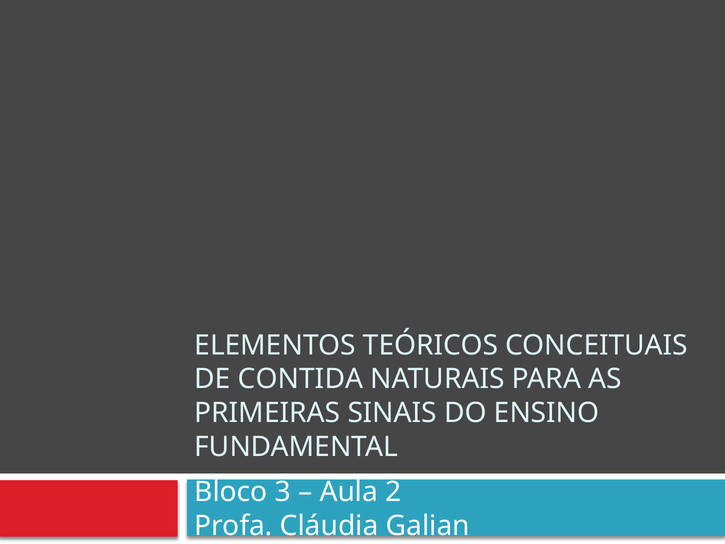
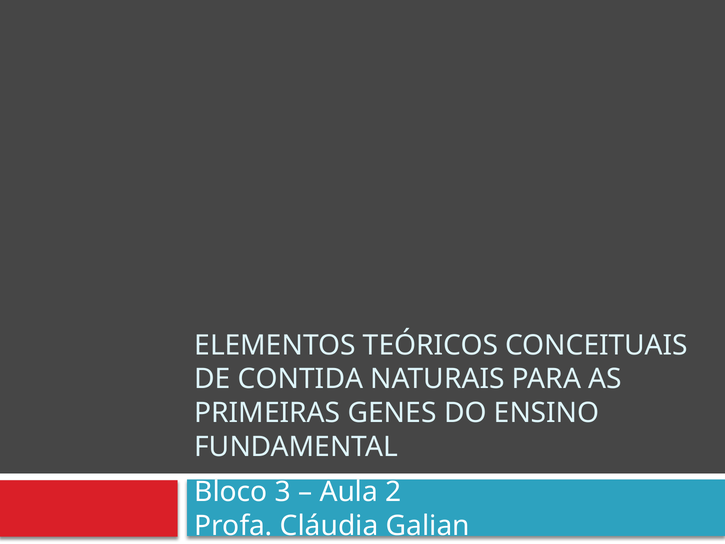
SINAIS: SINAIS -> GENES (392, 413)
